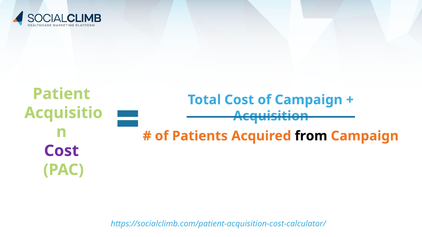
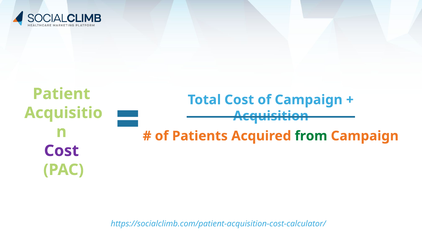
from colour: black -> green (311, 136)
